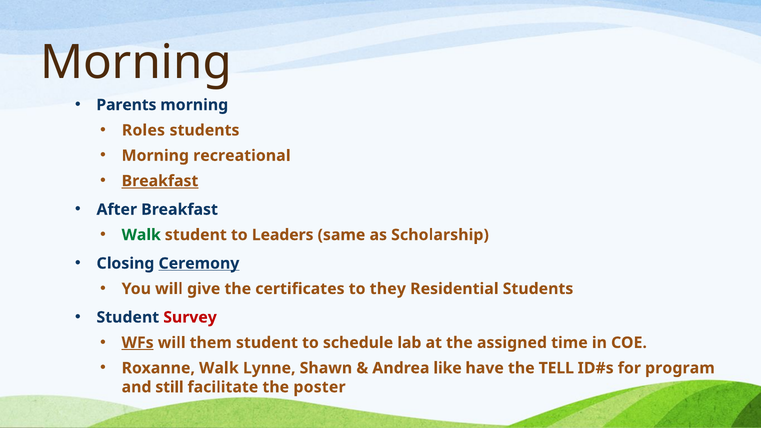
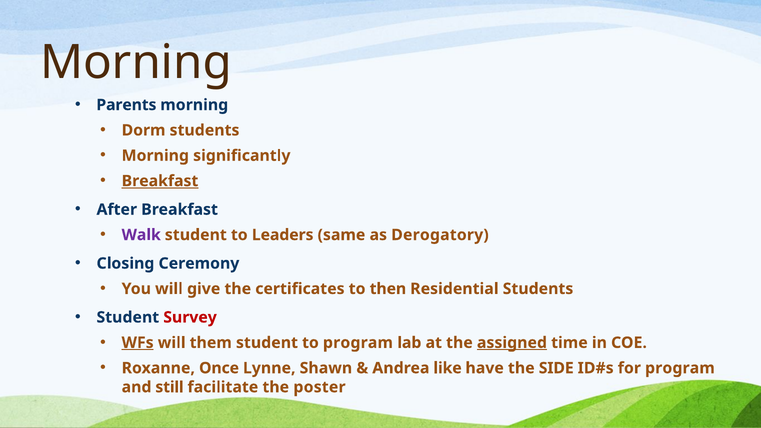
Roles: Roles -> Dorm (144, 130)
recreational: recreational -> significantly (242, 156)
Walk colour: green -> purple (141, 235)
Scholarship: Scholarship -> Derogatory (440, 235)
Ceremony underline: present -> none (199, 263)
they: they -> then (388, 289)
to schedule: schedule -> program (358, 343)
assigned underline: none -> present (512, 343)
Roxanne Walk: Walk -> Once (219, 368)
TELL: TELL -> SIDE (556, 368)
